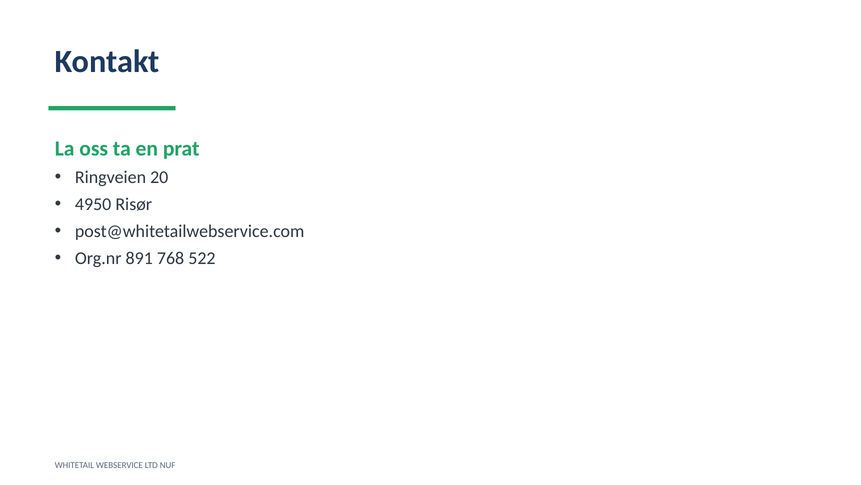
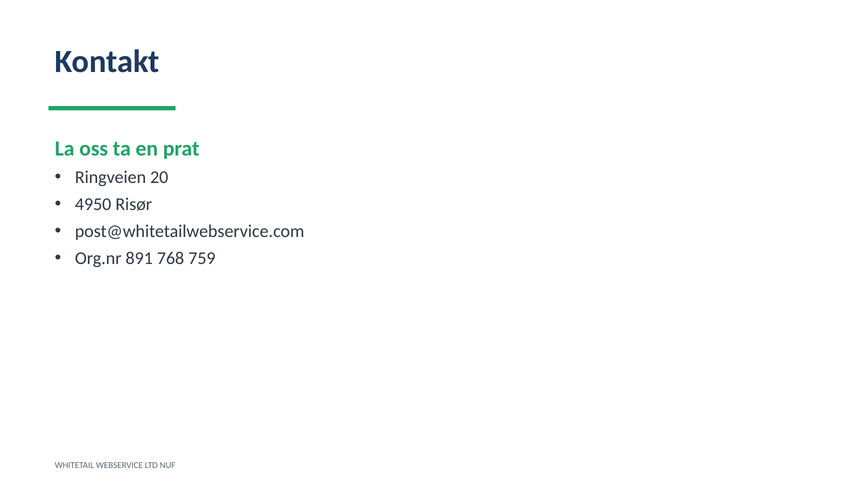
522: 522 -> 759 (202, 258)
